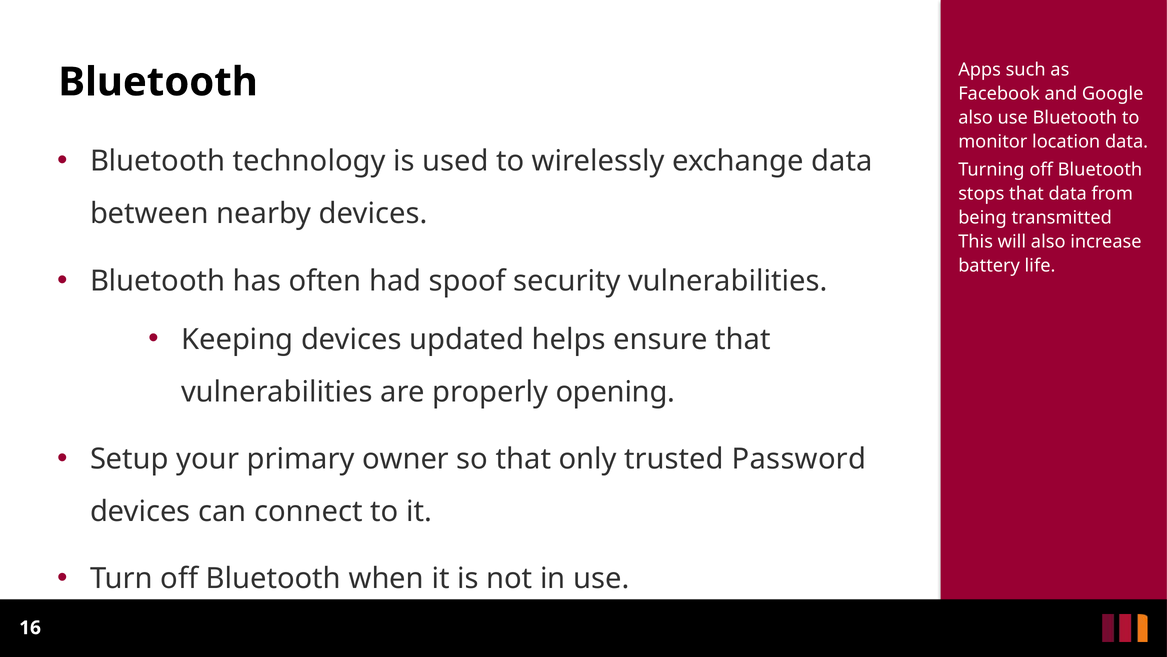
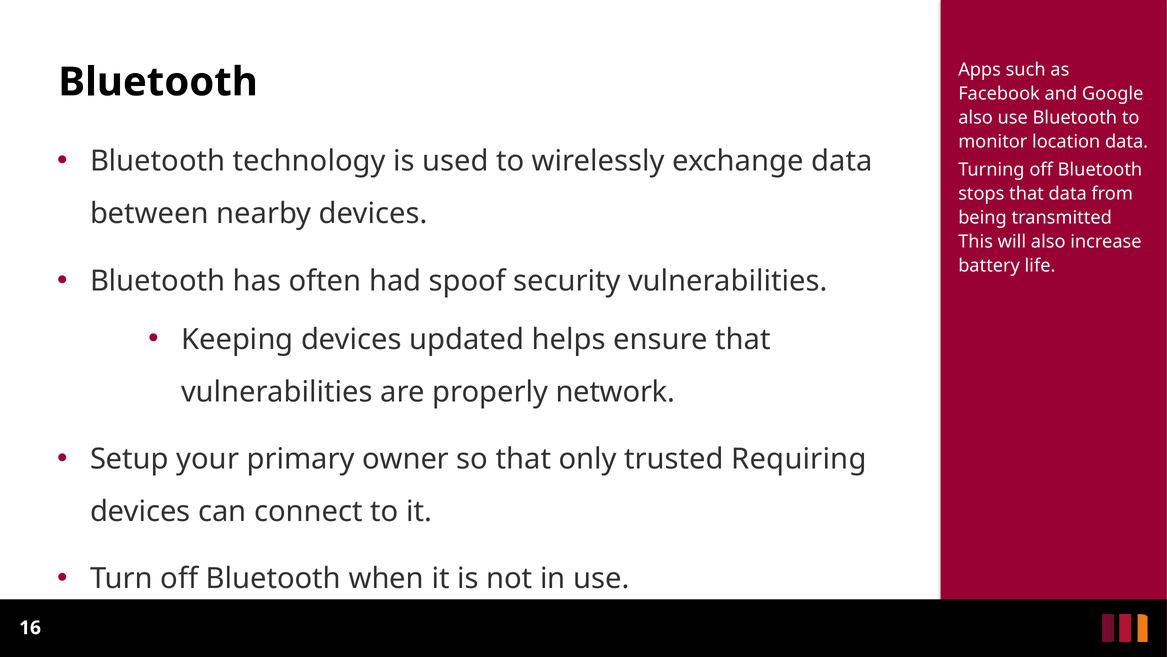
opening: opening -> network (615, 392)
Password: Password -> Requiring (799, 459)
